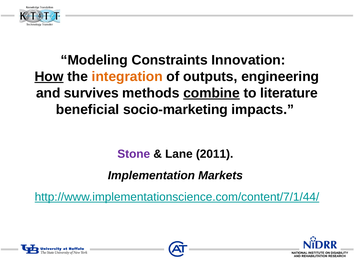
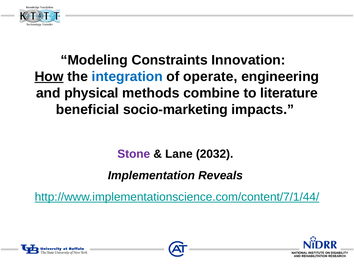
integration colour: orange -> blue (127, 77)
outputs: outputs -> operate (210, 77)
survives: survives -> physical (91, 93)
combine underline: present -> none (212, 93)
2011: 2011 -> 2032 (215, 154)
Markets: Markets -> Reveals (221, 176)
